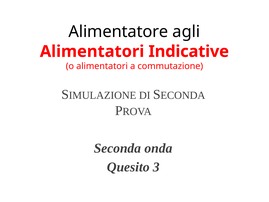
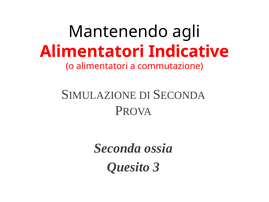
Alimentatore: Alimentatore -> Mantenendo (118, 32)
onda: onda -> ossia (158, 148)
